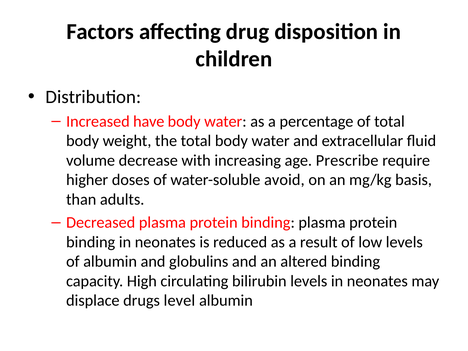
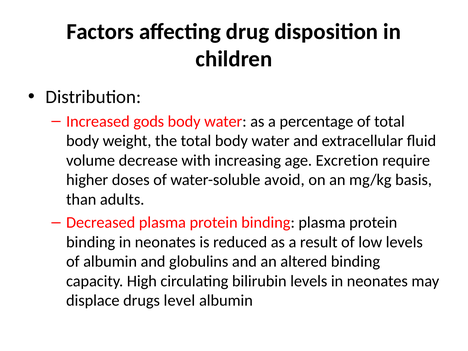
have: have -> gods (149, 121)
Prescribe: Prescribe -> Excretion (347, 160)
